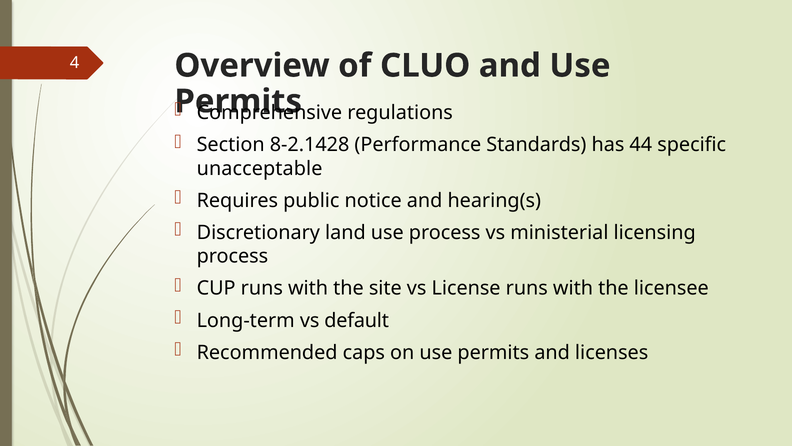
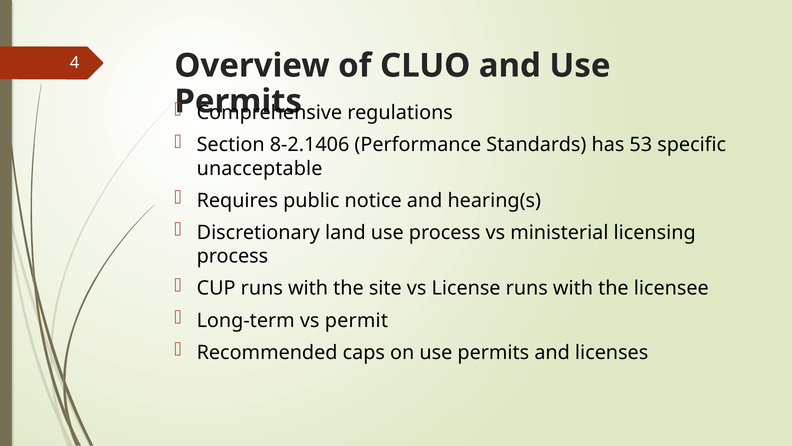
8-2.1428: 8-2.1428 -> 8-2.1406 (310, 145)
44: 44 -> 53 (641, 145)
default: default -> permit (356, 320)
